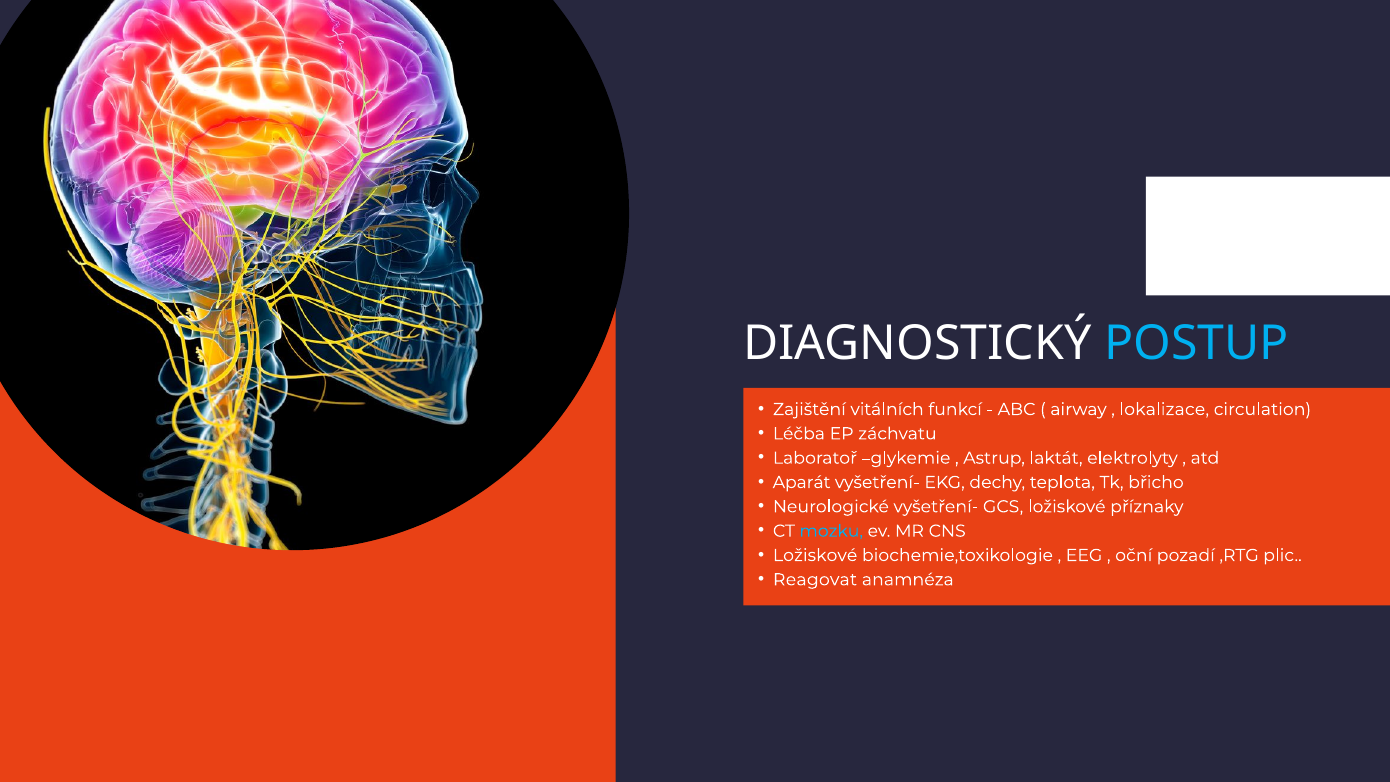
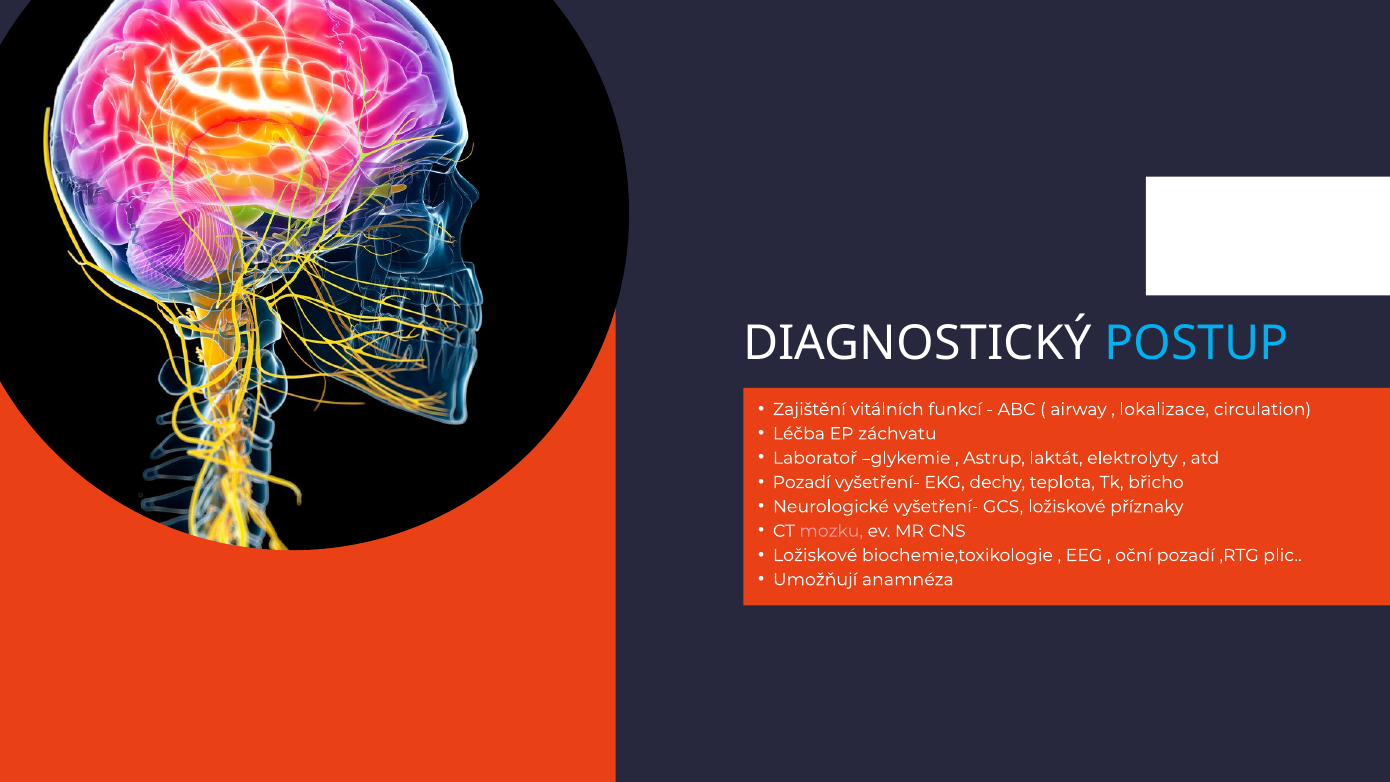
Aparát: Aparát -> Pozadí (802, 482)
mozku colour: light blue -> pink (831, 531)
Reagovat: Reagovat -> Umožňují (815, 580)
